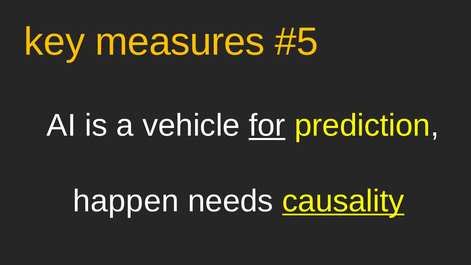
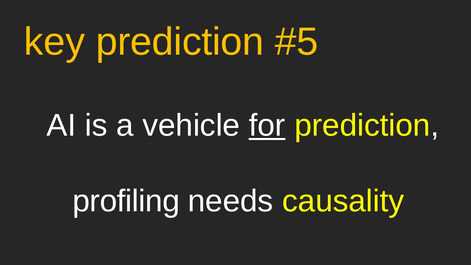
key measures: measures -> prediction (180, 42)
happen: happen -> profiling (126, 201)
causality underline: present -> none (343, 201)
